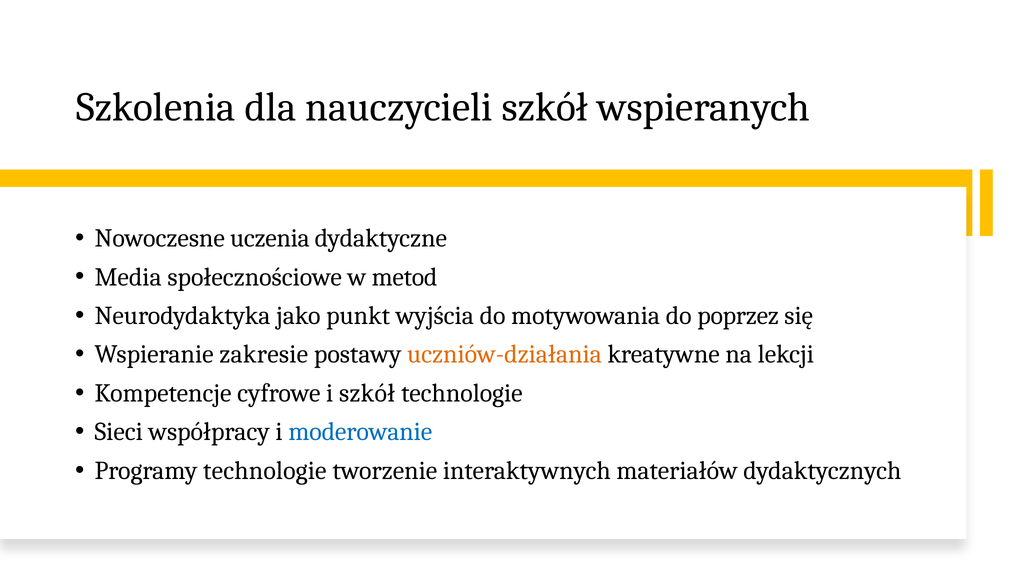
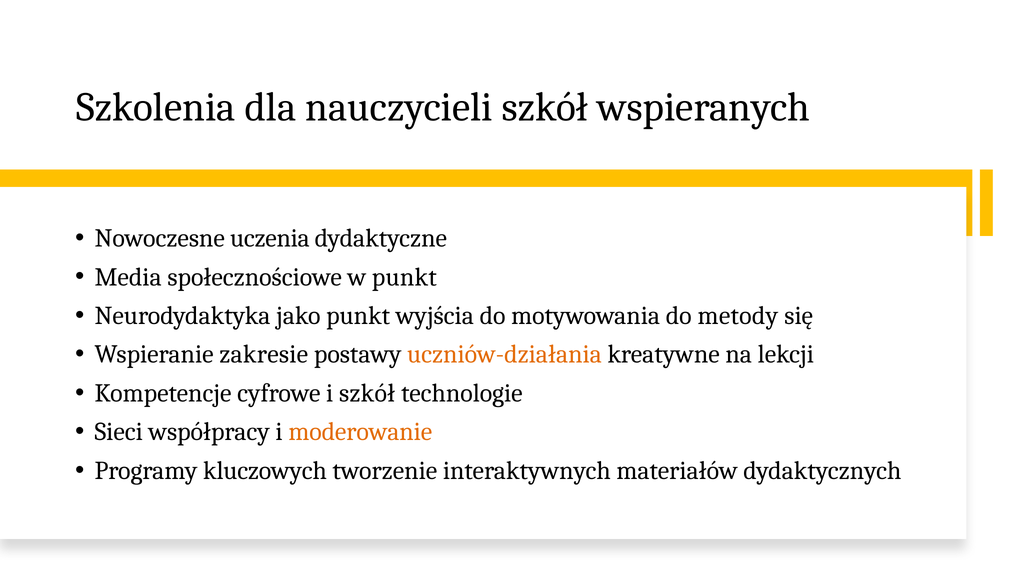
w metod: metod -> punkt (404, 277)
poprzez: poprzez -> metody (738, 316)
moderowanie colour: blue -> orange (360, 432)
Programy technologie: technologie -> kluczowych (265, 471)
